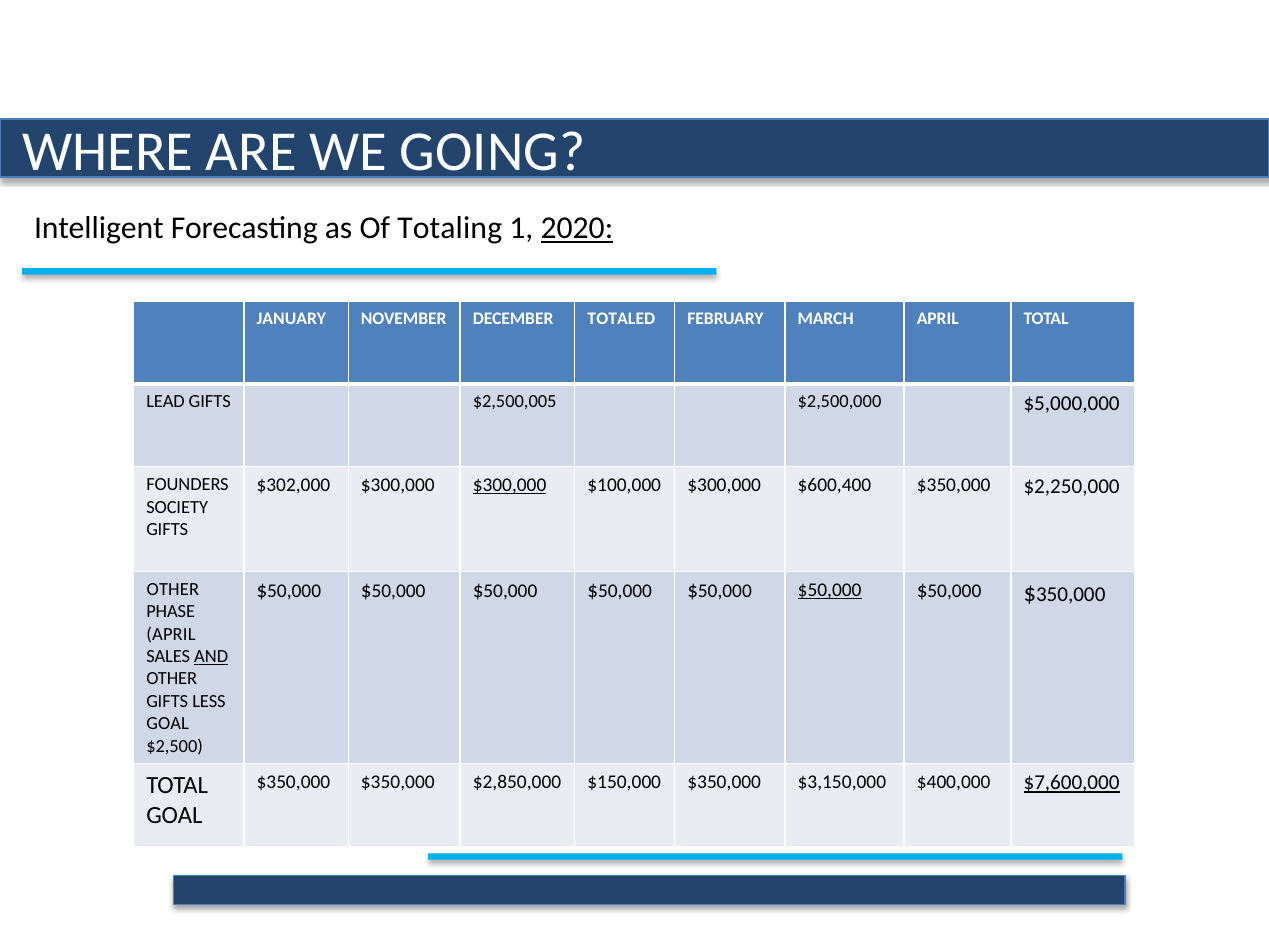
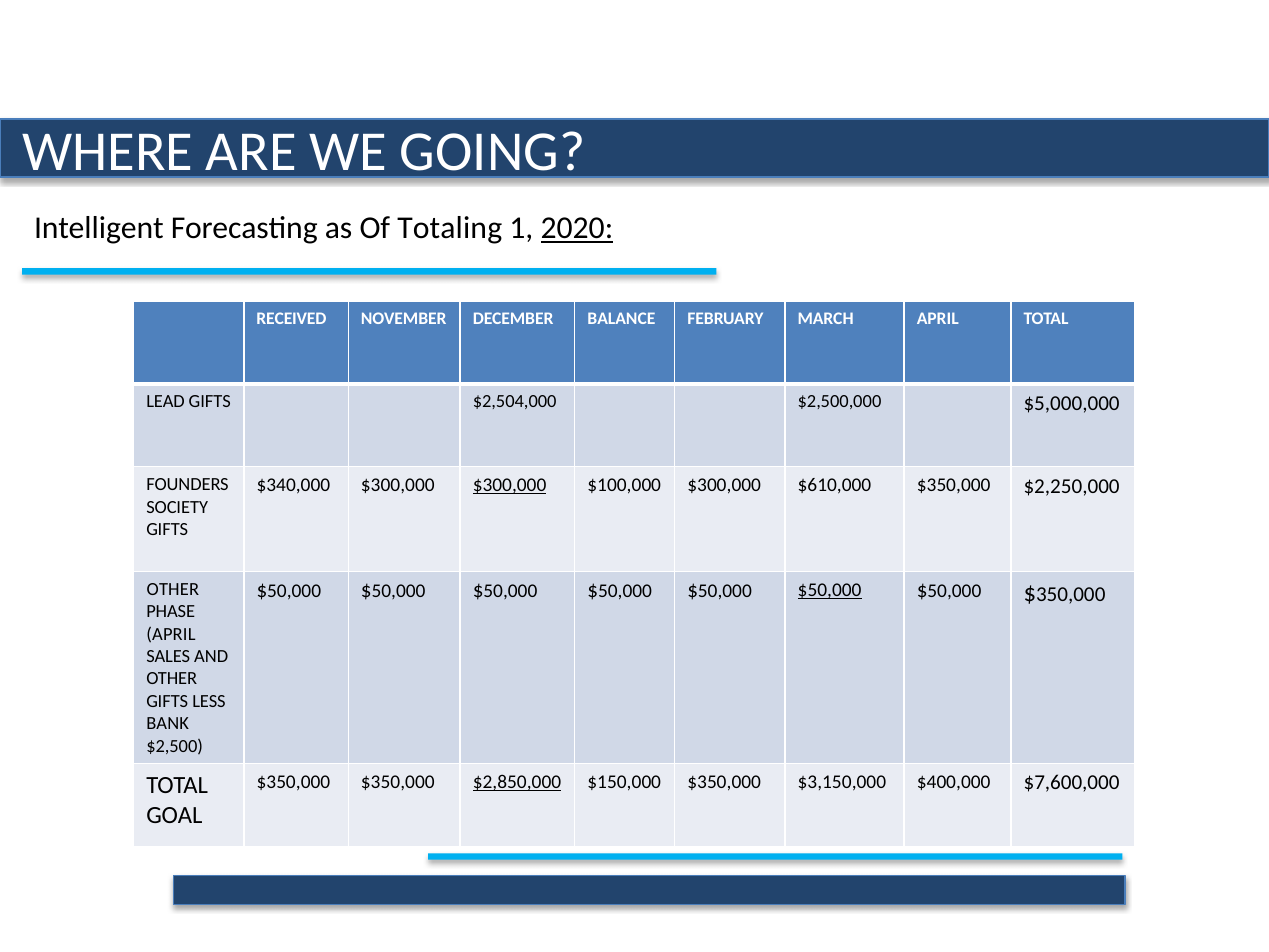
JANUARY: JANUARY -> RECEIVED (291, 318)
TOTALED: TOTALED -> BALANCE (621, 318)
$2,500,005: $2,500,005 -> $2,504,000 (515, 402)
$302,000: $302,000 -> $340,000 (293, 485)
$600,400: $600,400 -> $610,000 (834, 485)
AND underline: present -> none (211, 656)
GOAL: GOAL -> BANK (168, 723)
$2,850,000 underline: none -> present (517, 782)
$7,600,000 underline: present -> none (1072, 783)
